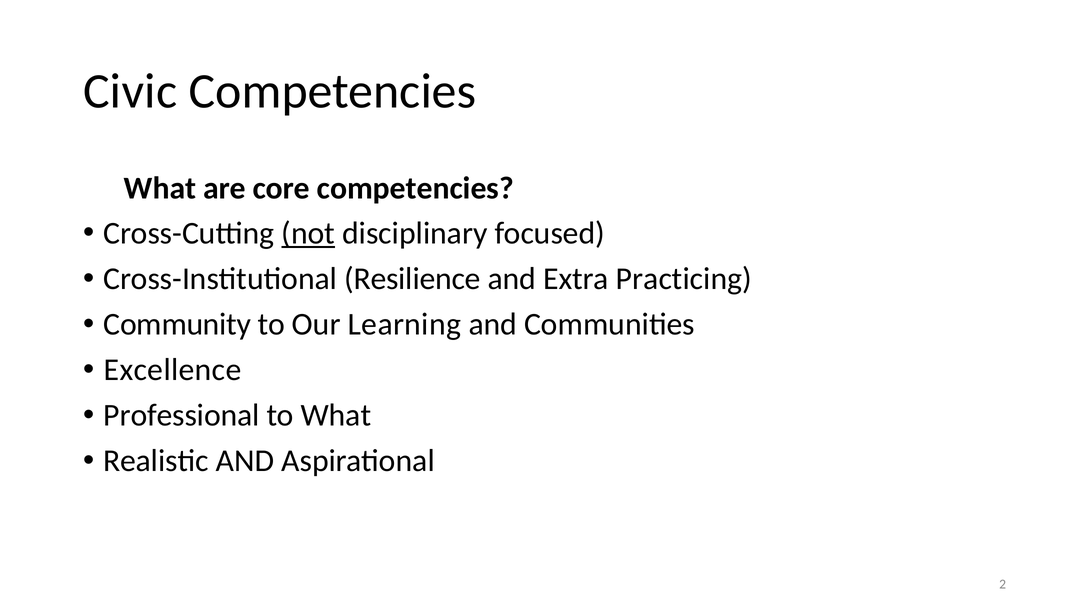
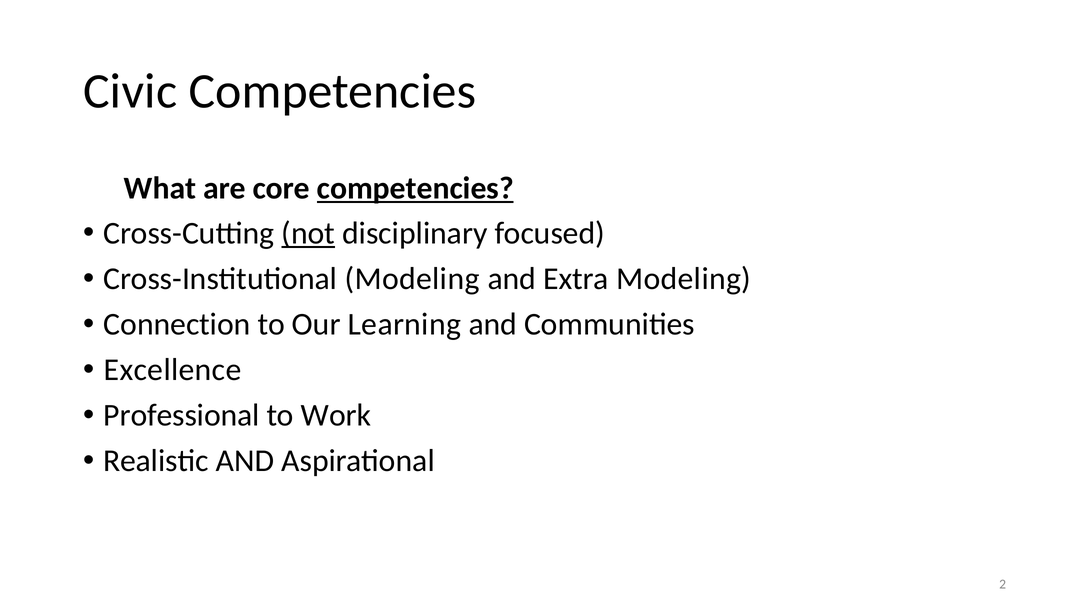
competencies underline: none -> present (415, 188)
Cross-Institutional Resilience: Resilience -> Modeling (412, 279)
Extra Practicing: Practicing -> Modeling (684, 279)
Community: Community -> Connection (177, 325)
to What: What -> Work (336, 416)
